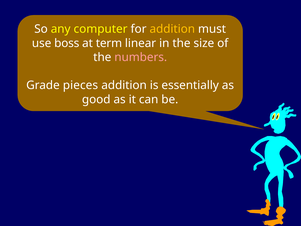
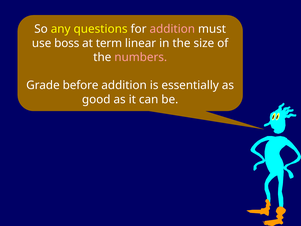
computer: computer -> questions (101, 29)
addition colour: yellow -> pink (172, 29)
pieces: pieces -> before (81, 85)
